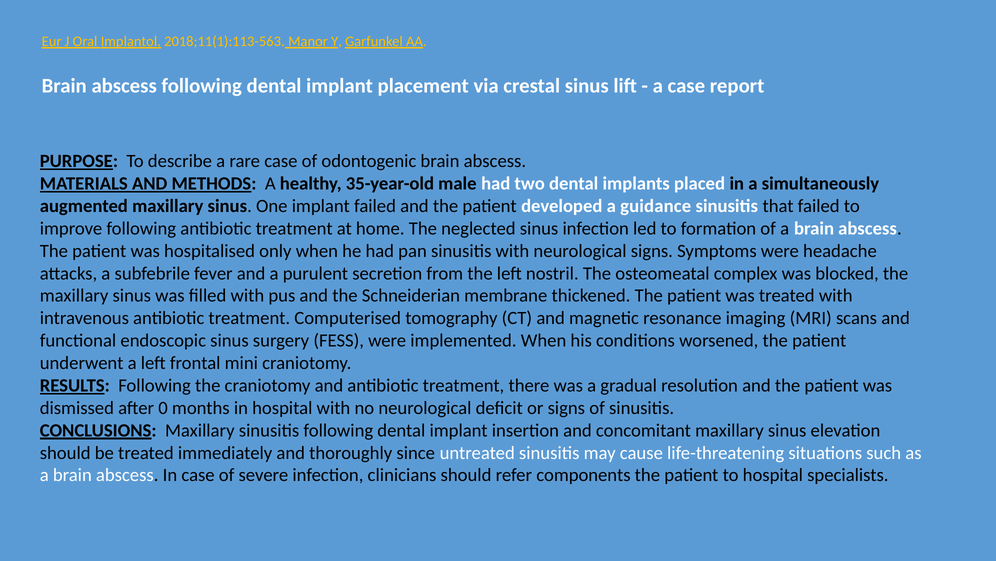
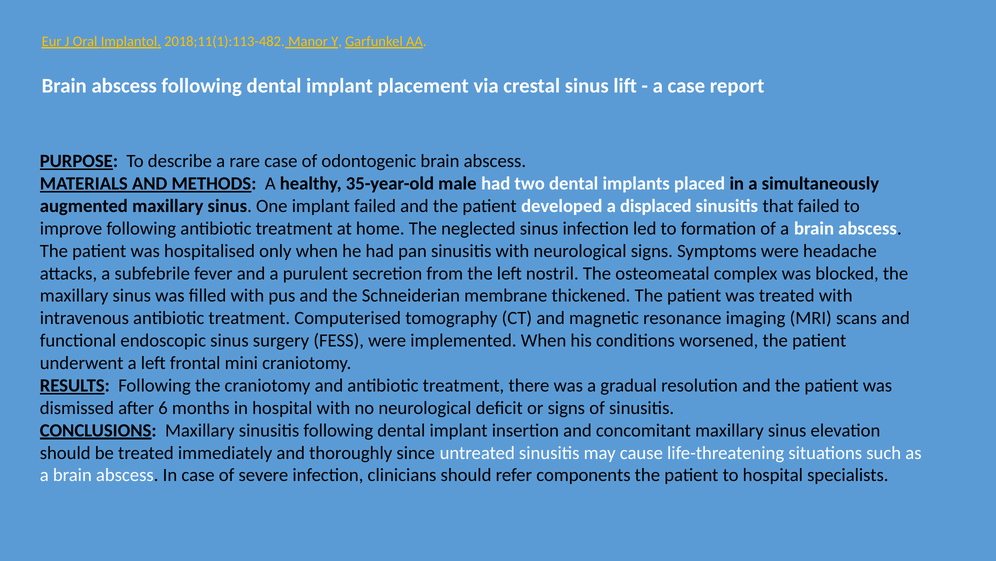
2018;11(1):113-563: 2018;11(1):113-563 -> 2018;11(1):113-482 (224, 41)
guidance: guidance -> displaced (656, 206)
0: 0 -> 6 (163, 407)
